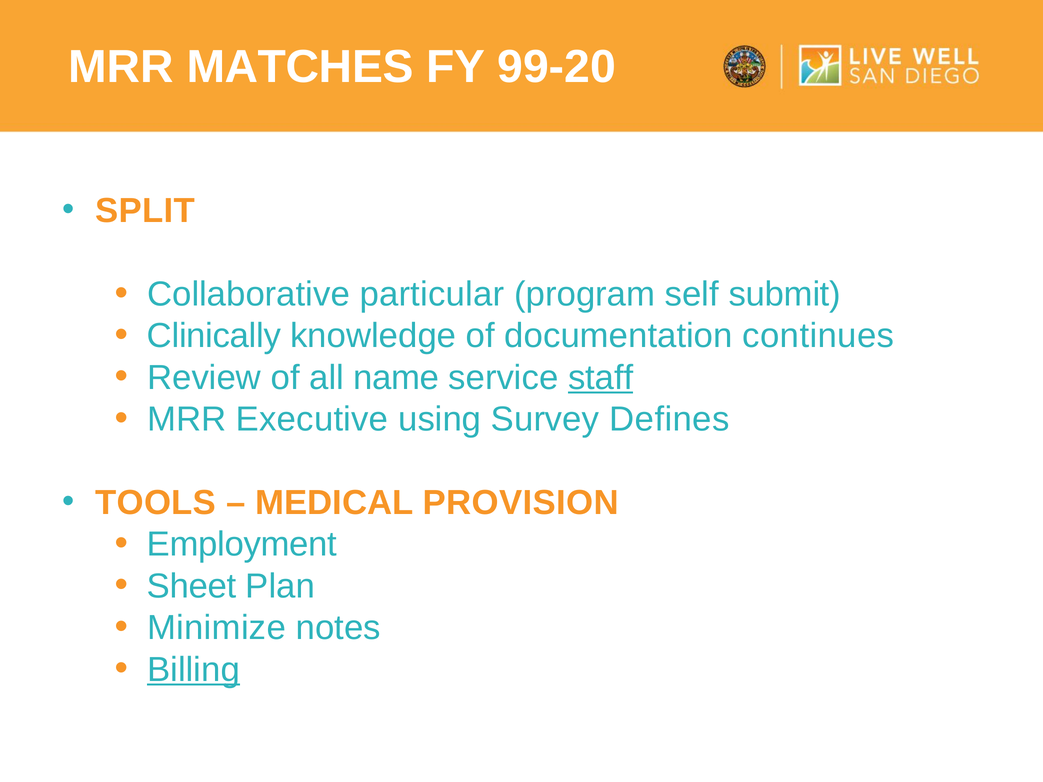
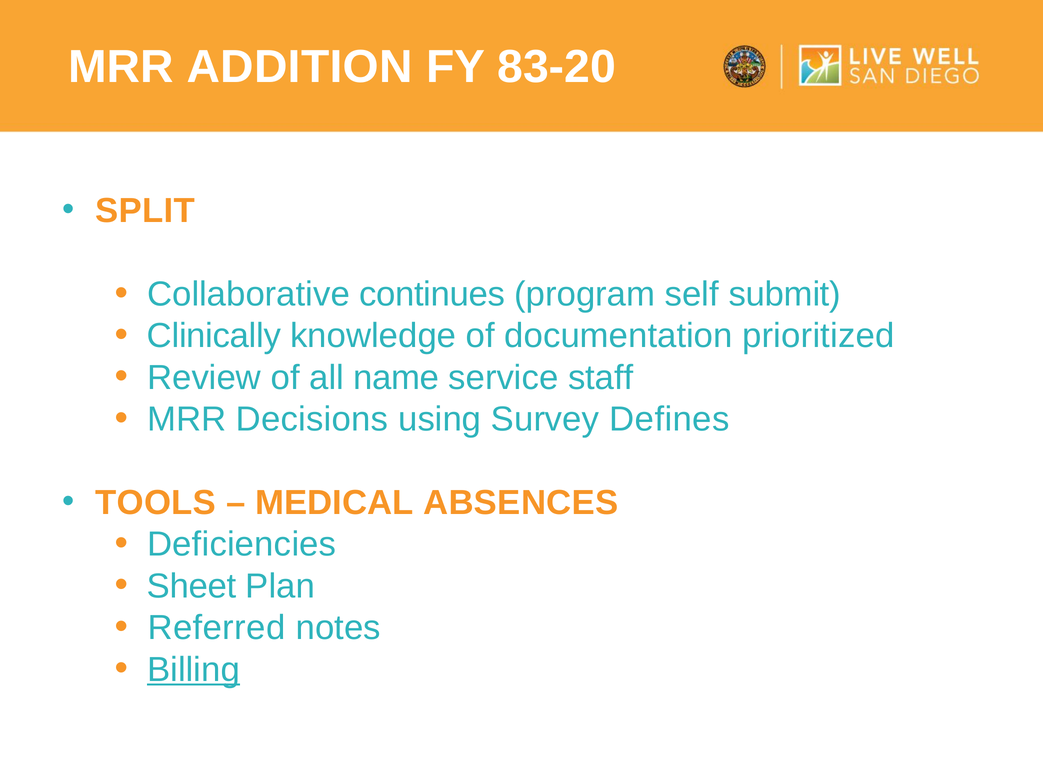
MATCHES: MATCHES -> ADDITION (300, 67)
99-20: 99-20 -> 83-20 (557, 67)
particular: particular -> continues (432, 294)
continues: continues -> prioritized (818, 336)
staff underline: present -> none (601, 378)
Executive: Executive -> Decisions (312, 420)
PROVISION: PROVISION -> ABSENCES (521, 503)
Employment: Employment -> Deficiencies (242, 545)
Minimize: Minimize -> Referred (217, 628)
